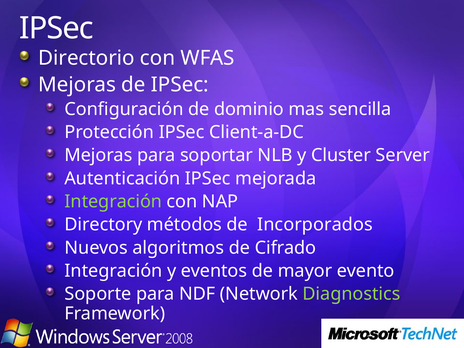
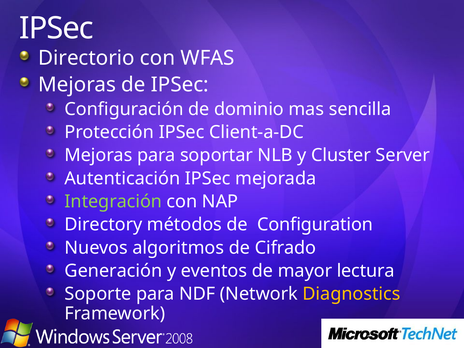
Incorporados: Incorporados -> Configuration (315, 225)
Integración: Integración -> Generación (113, 271)
evento: evento -> lectura (366, 271)
Diagnostics colour: light green -> yellow (352, 294)
